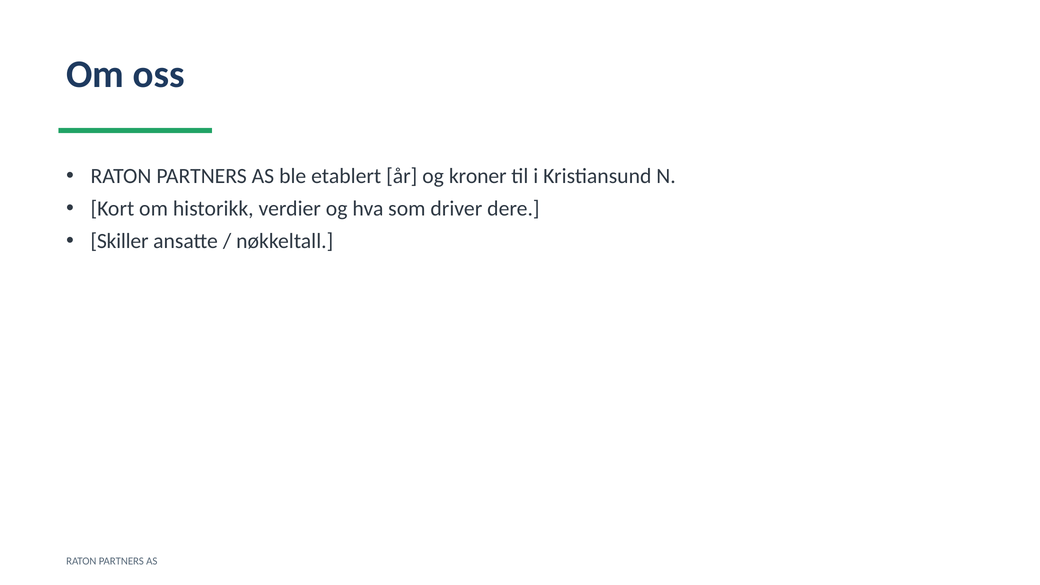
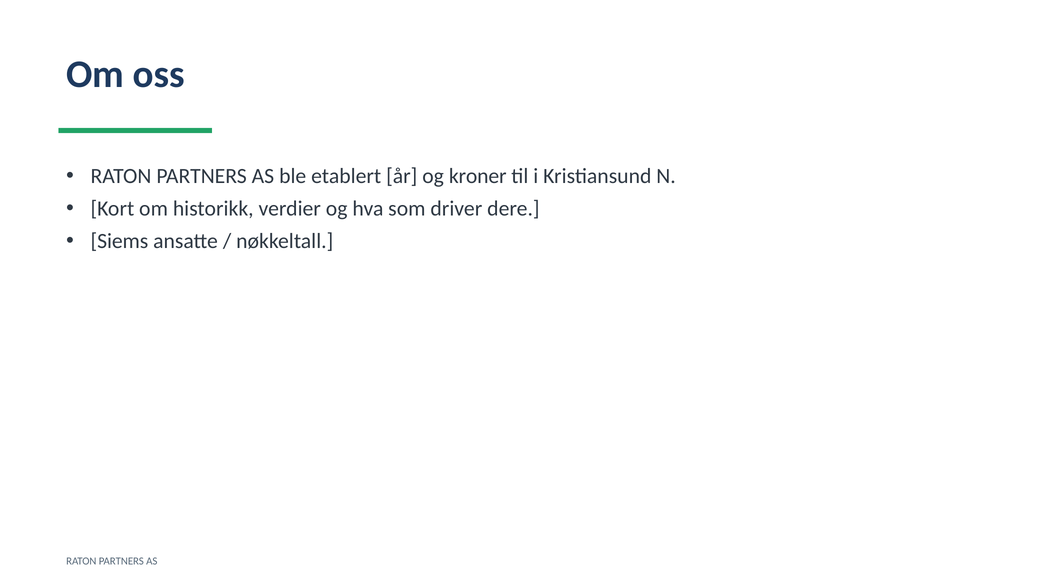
Skiller: Skiller -> Siems (119, 241)
